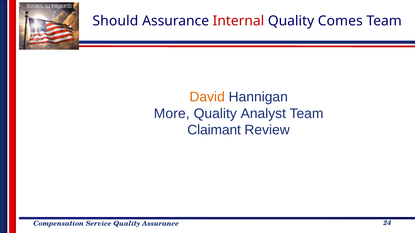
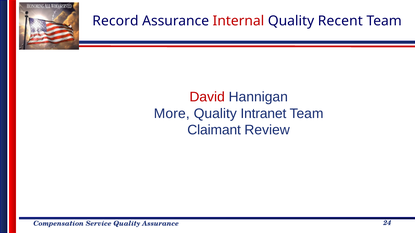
Should: Should -> Record (115, 21)
Comes: Comes -> Recent (340, 21)
David colour: orange -> red (207, 97)
Analyst: Analyst -> Intranet (263, 114)
